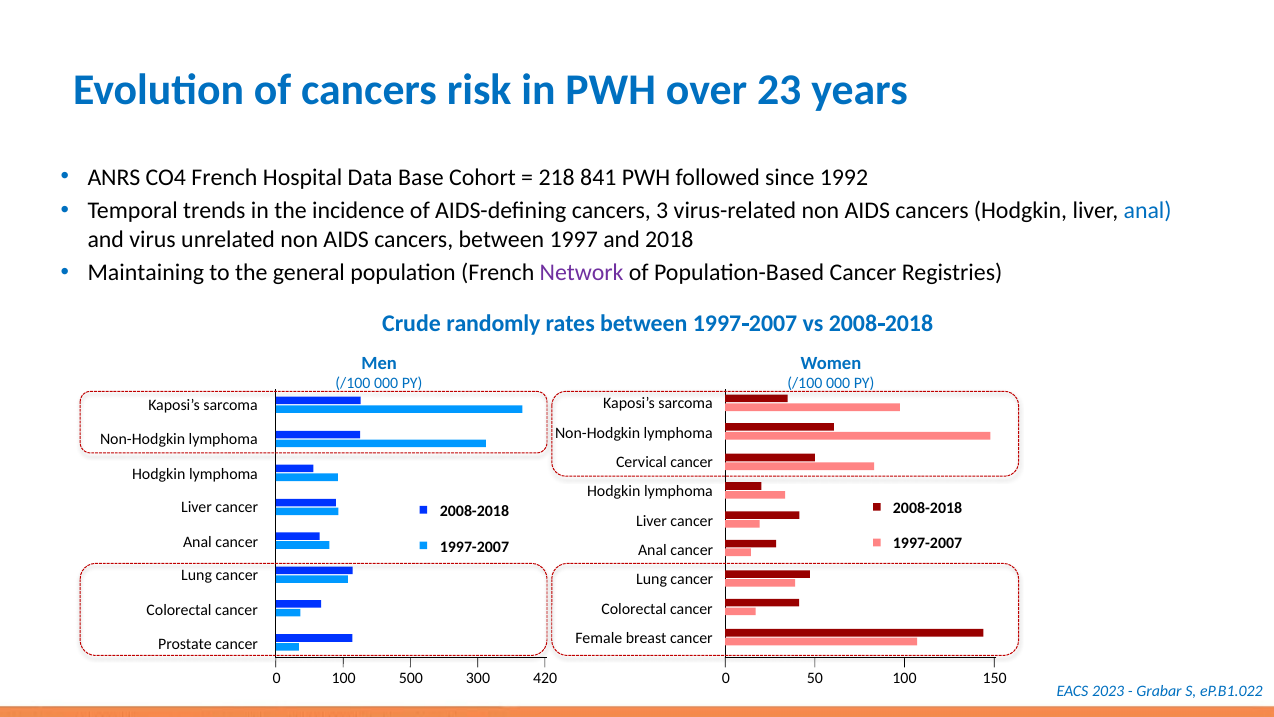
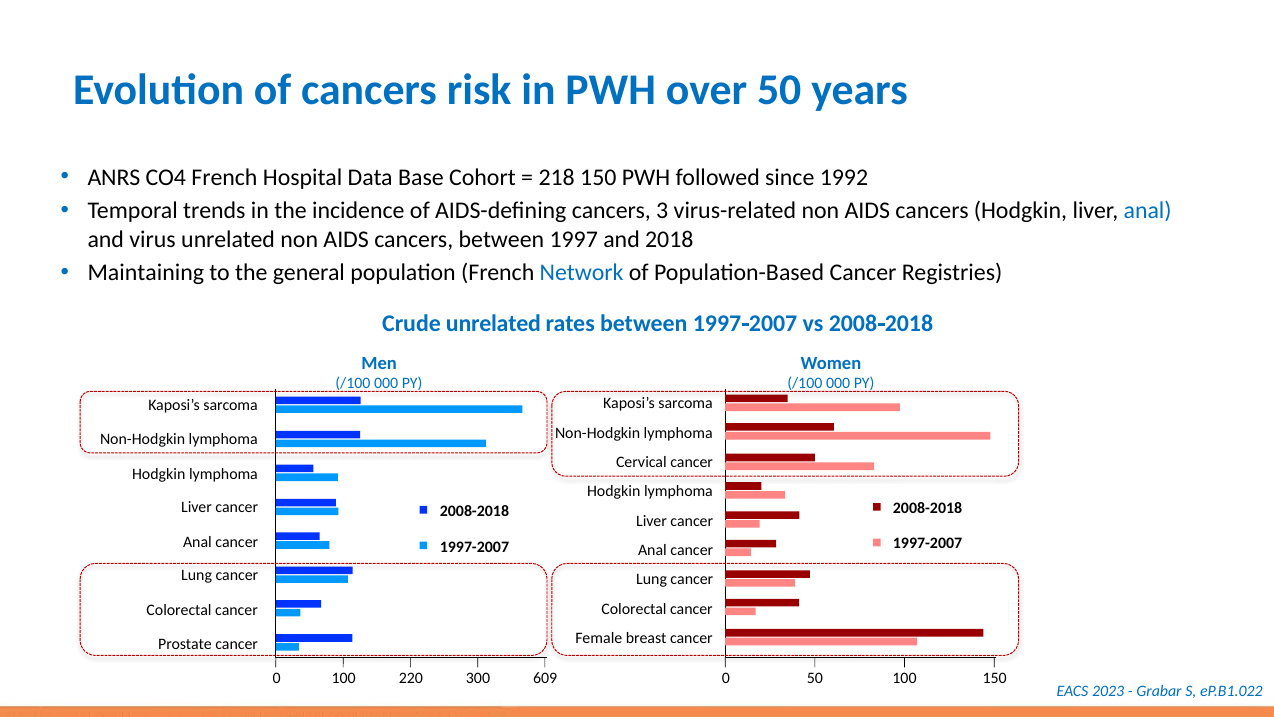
over 23: 23 -> 50 (779, 90)
218 841: 841 -> 150 (598, 177)
Network colour: purple -> blue (582, 273)
Crude randomly: randomly -> unrelated (493, 323)
500: 500 -> 220 (411, 678)
420: 420 -> 609 (545, 678)
